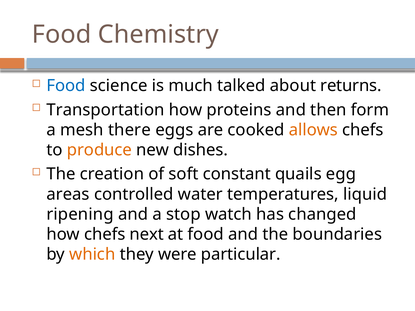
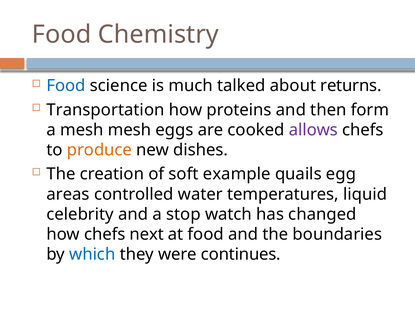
mesh there: there -> mesh (130, 130)
allows colour: orange -> purple (313, 130)
constant: constant -> example (237, 174)
ripening: ripening -> celebrity (80, 214)
which colour: orange -> blue (92, 255)
particular: particular -> continues (241, 255)
